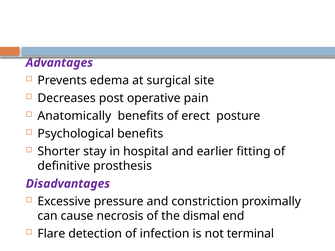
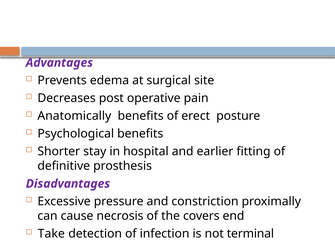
dismal: dismal -> covers (201, 216)
Flare: Flare -> Take (51, 234)
